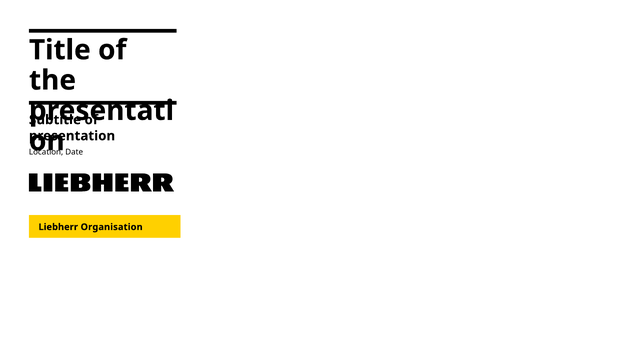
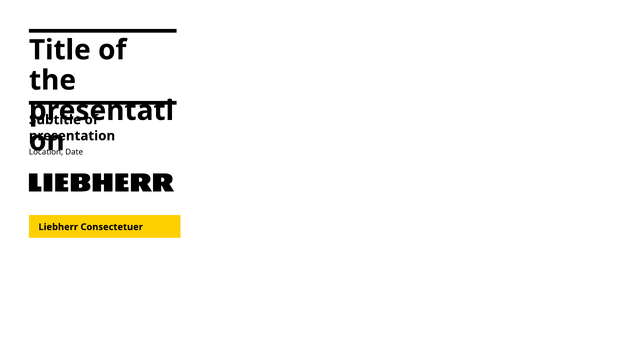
Organisation: Organisation -> Consectetuer (112, 227)
